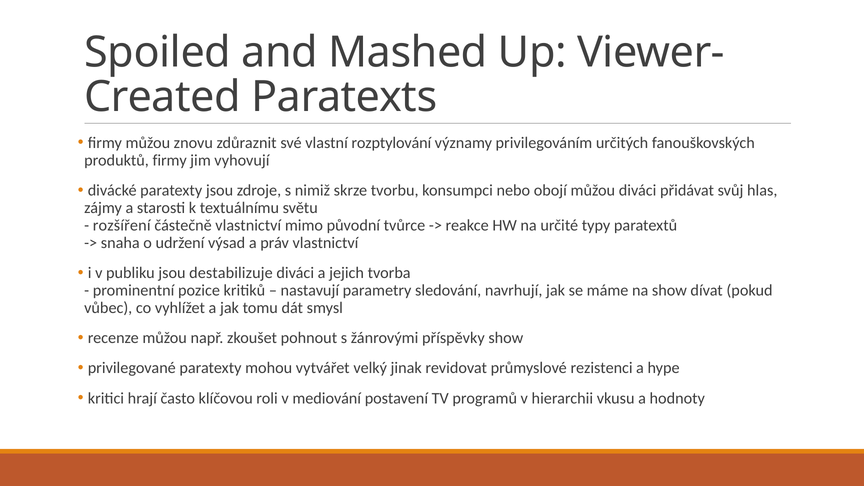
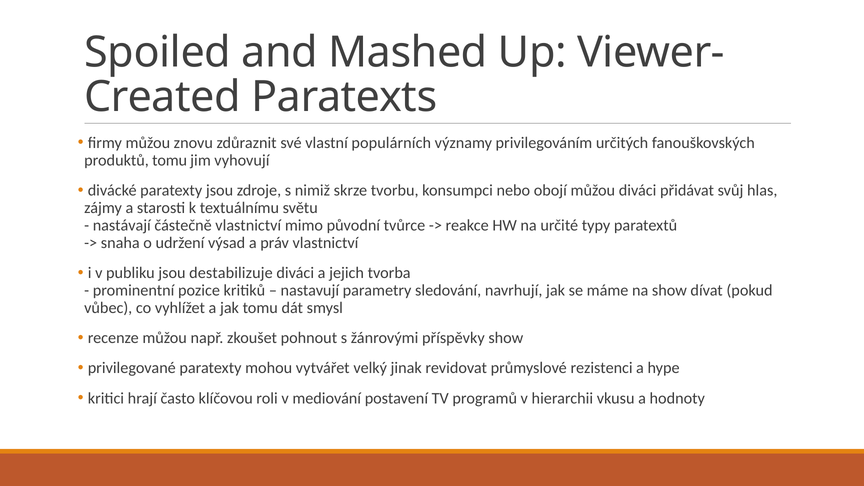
rozptylování: rozptylování -> populárních (391, 143)
produktů firmy: firmy -> tomu (170, 160)
rozšíření: rozšíření -> nastávají (122, 225)
